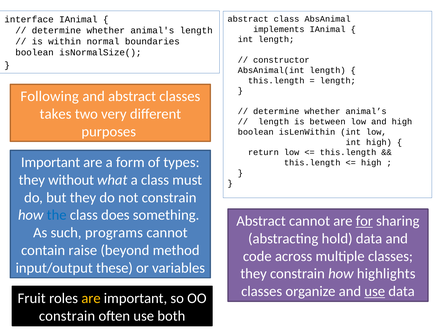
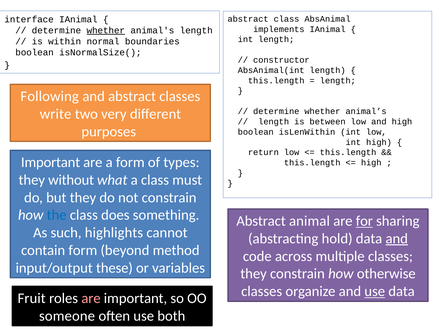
whether underline: none -> present (106, 30)
takes: takes -> write (56, 114)
Abstract cannot: cannot -> animal (309, 220)
programs: programs -> highlights (114, 232)
and underline: none -> present (397, 238)
contain raise: raise -> form (83, 250)
highlights: highlights -> otherwise (386, 273)
are colour: yellow -> pink (91, 298)
constrain: constrain -> someone (67, 315)
